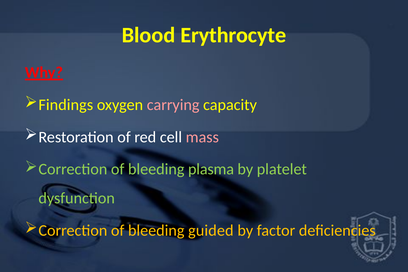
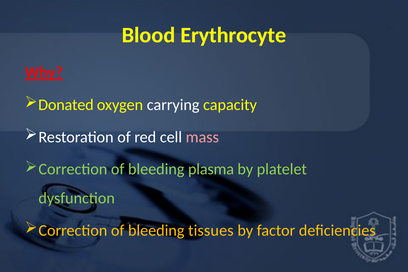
Findings: Findings -> Donated (66, 105)
carrying colour: pink -> white (173, 105)
guided: guided -> tissues (211, 231)
